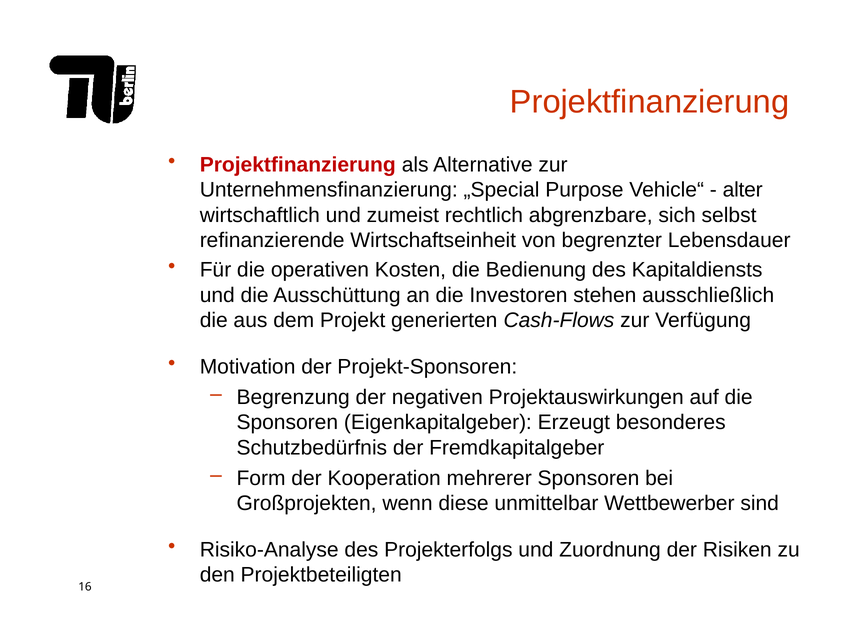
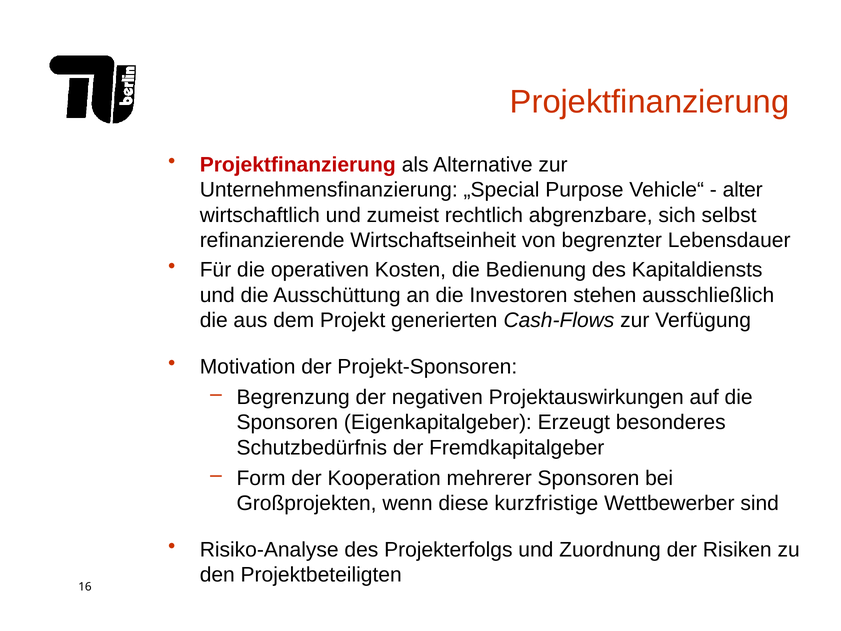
unmittelbar: unmittelbar -> kurzfristige (546, 503)
